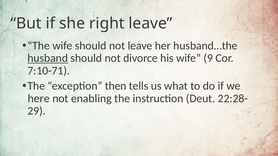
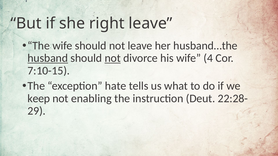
not underline: none -> present (113, 58)
9: 9 -> 4 (208, 58)
7:10-71: 7:10-71 -> 7:10-15 (49, 71)
then: then -> hate (116, 86)
here: here -> keep (39, 99)
